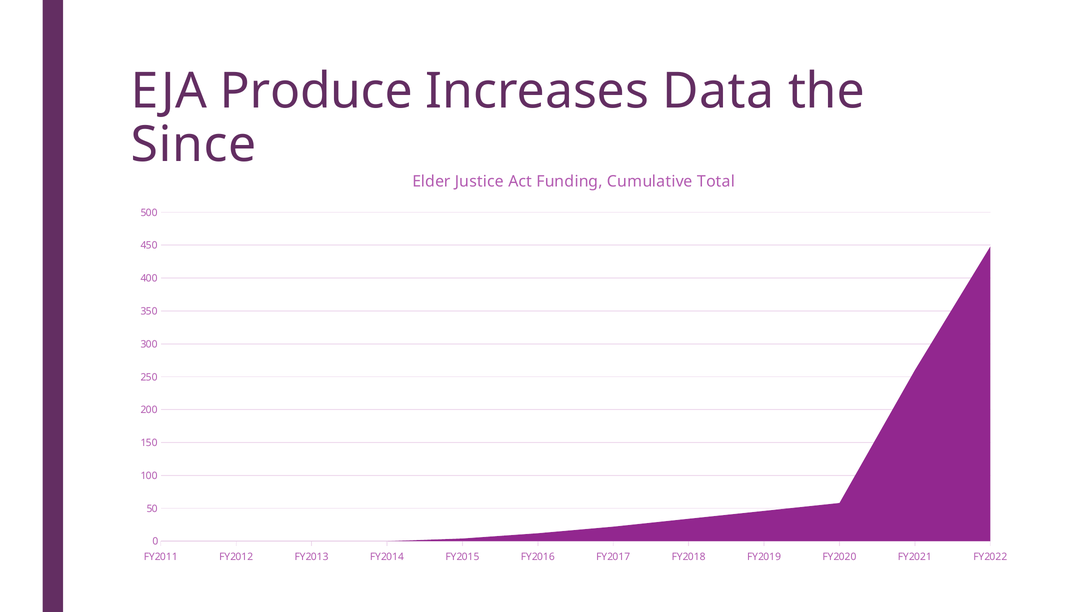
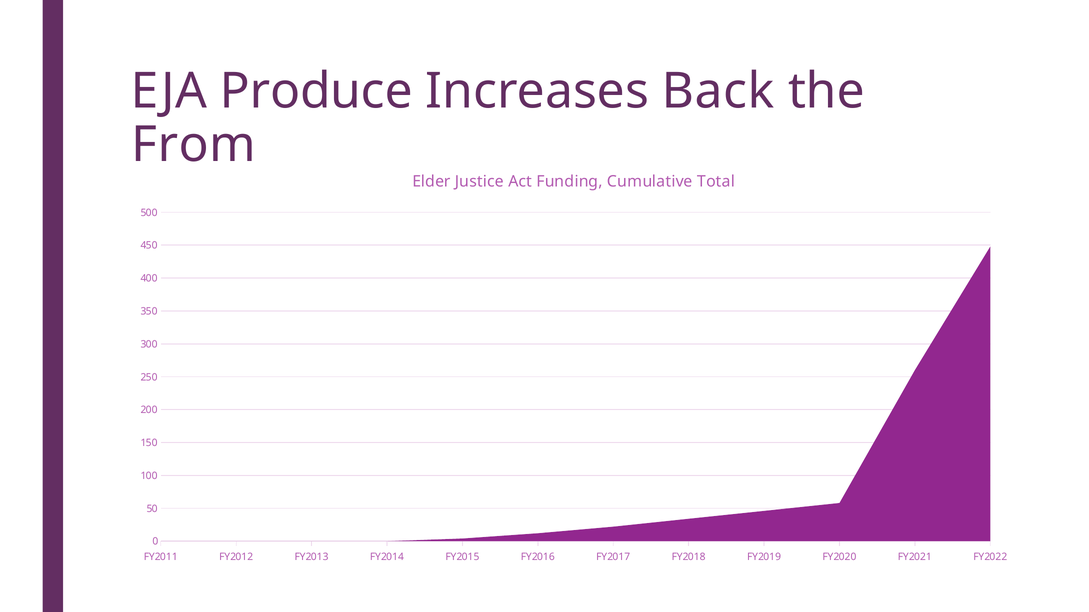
Data: Data -> Back (718, 92)
Since: Since -> From (194, 145)
